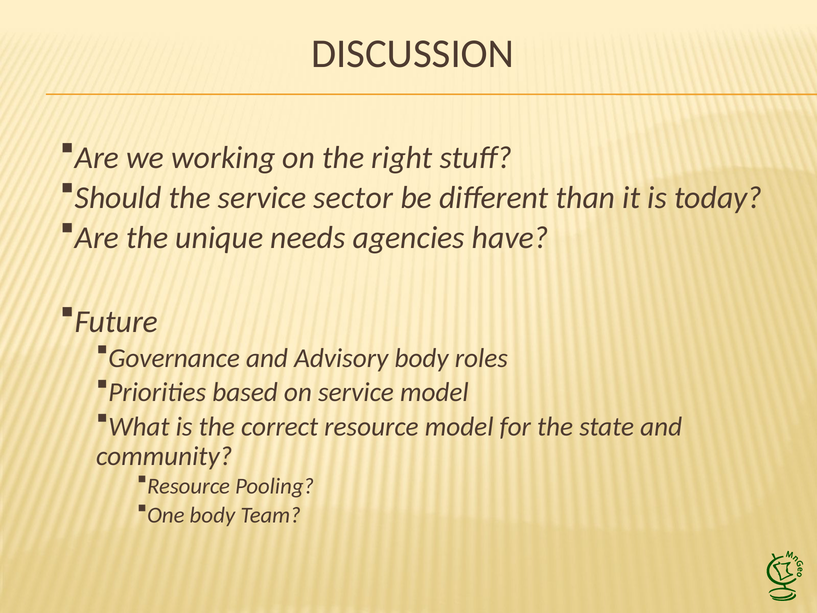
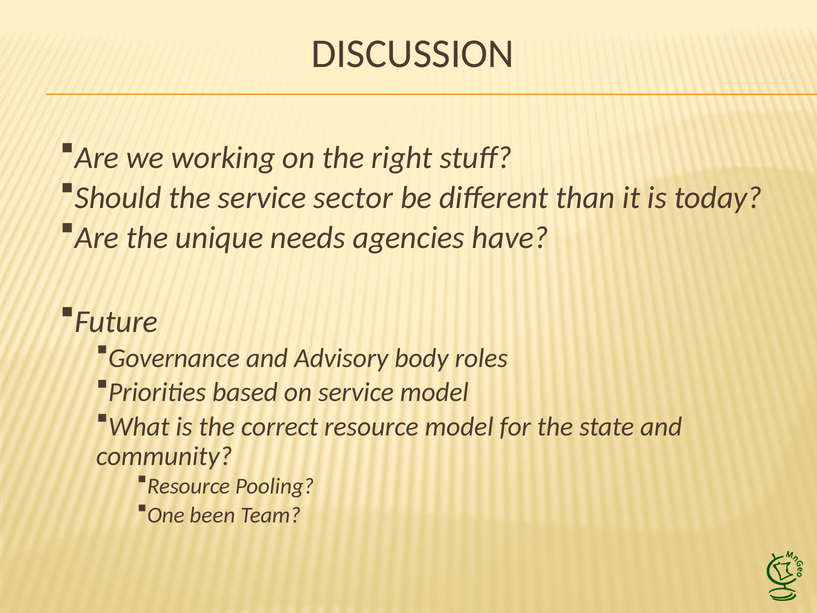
One body: body -> been (212, 515)
